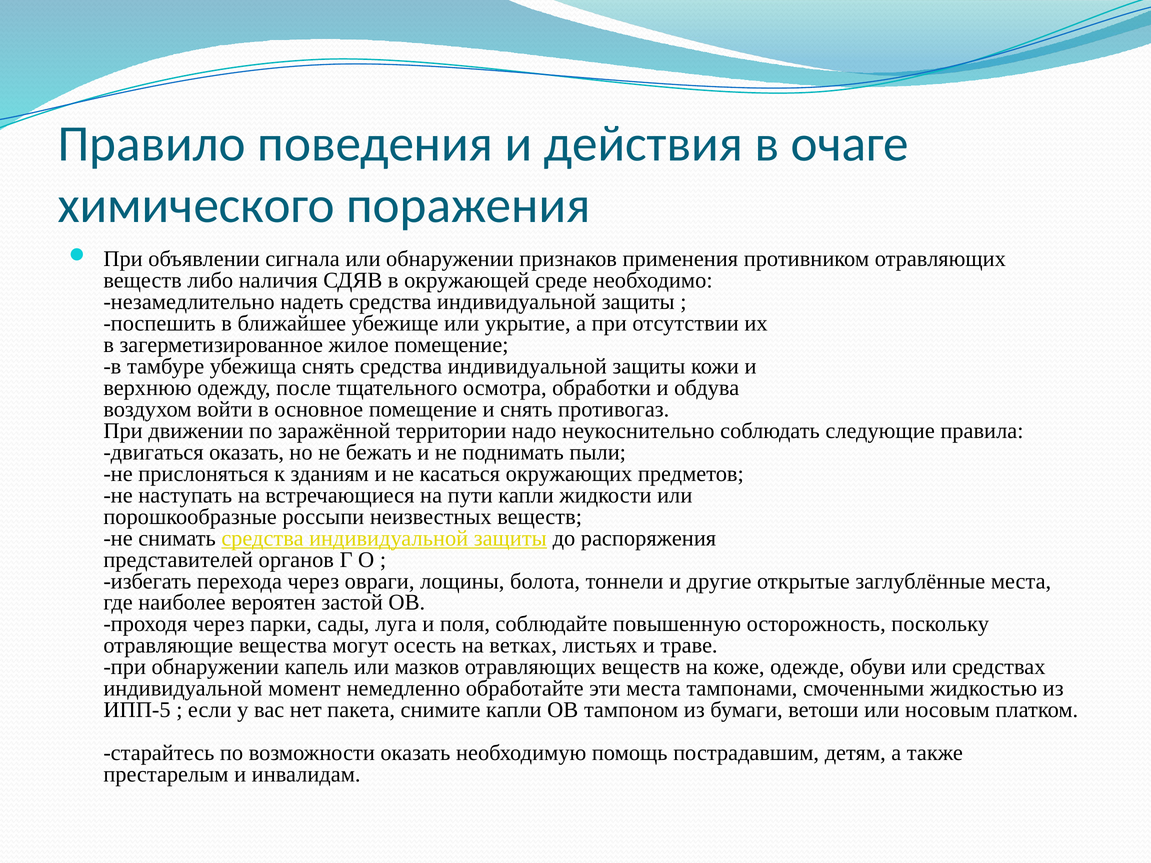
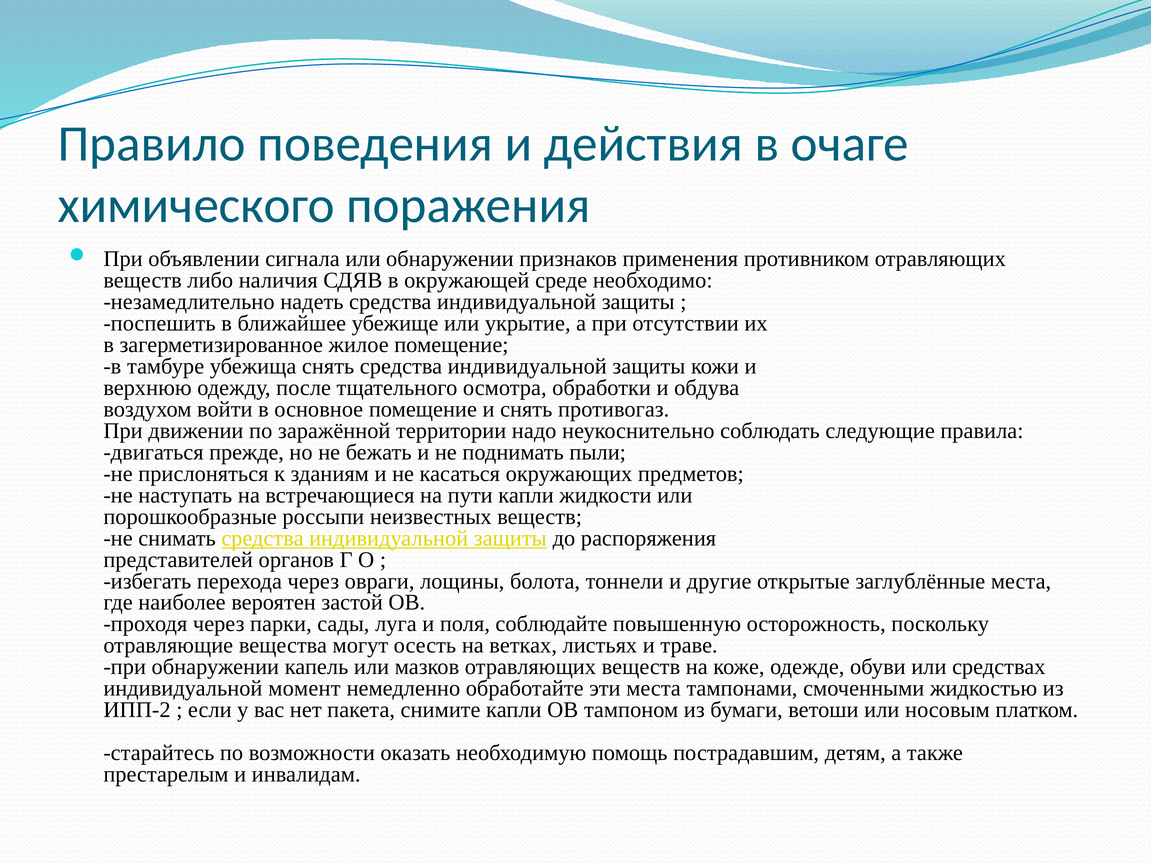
двигаться оказать: оказать -> прежде (247, 452)
ИПП-5: ИПП-5 -> ИПП-2 (137, 710)
